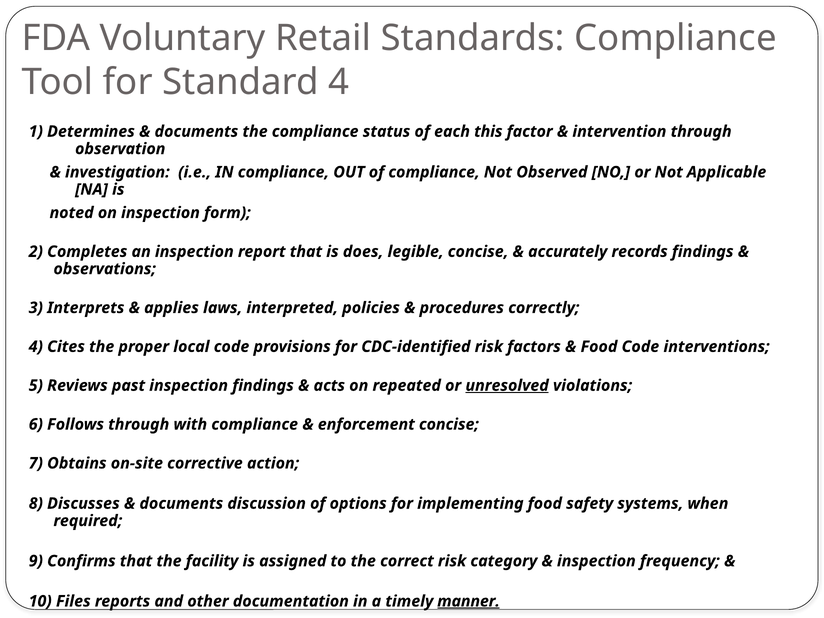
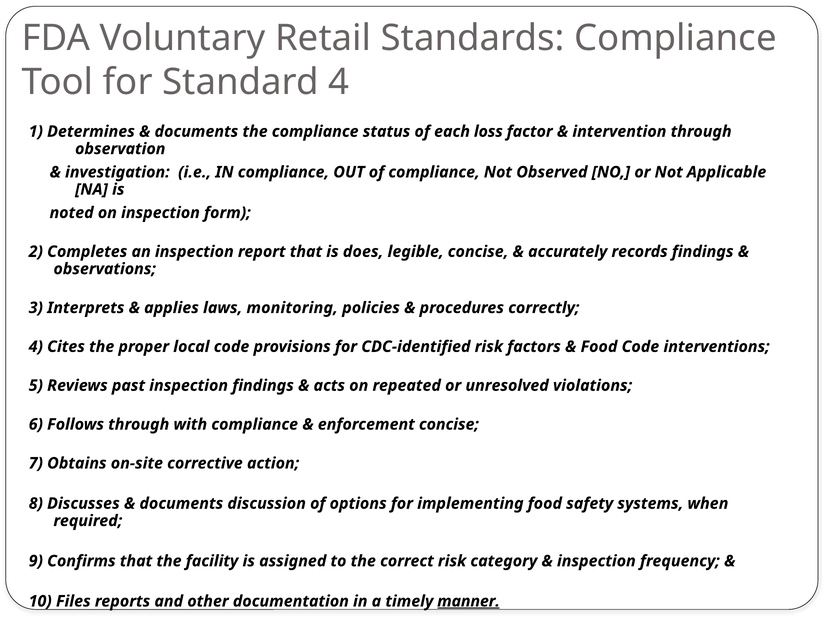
this: this -> loss (488, 132)
interpreted: interpreted -> monitoring (292, 308)
unresolved underline: present -> none (507, 386)
